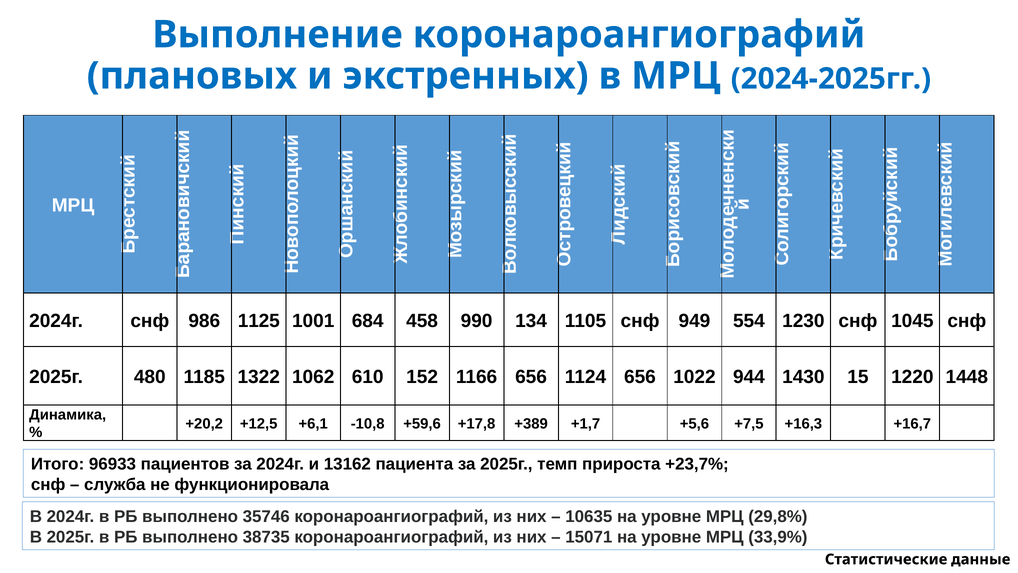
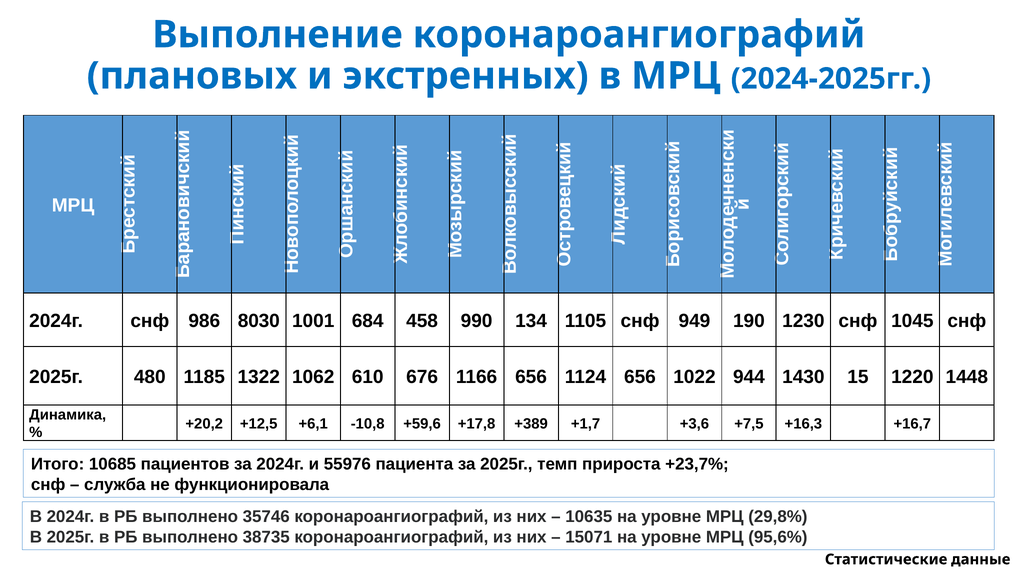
1125: 1125 -> 8030 (259, 321)
554: 554 -> 190 (749, 321)
152: 152 -> 676 (422, 377)
+5,6: +5,6 -> +3,6 (694, 423)
96933: 96933 -> 10685 (112, 464)
13162: 13162 -> 55976 (347, 464)
33,9%: 33,9% -> 95,6% (778, 537)
